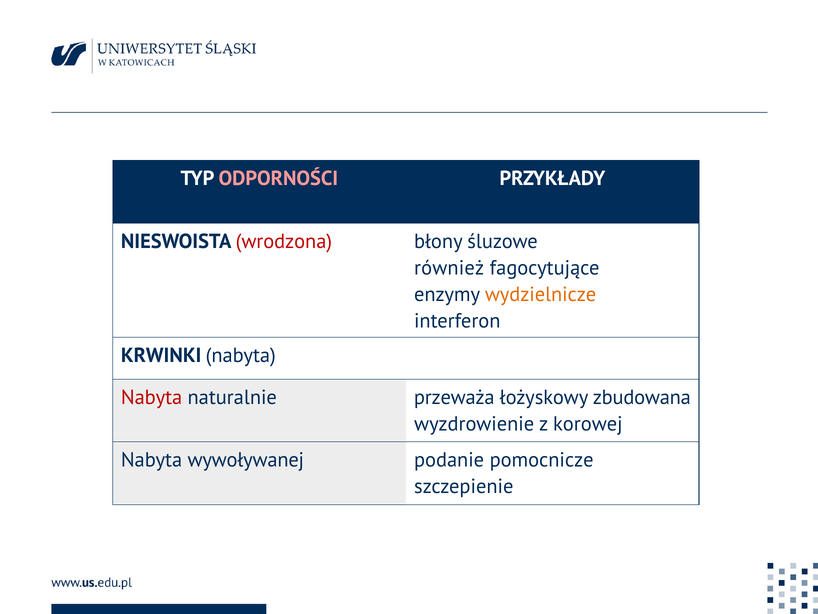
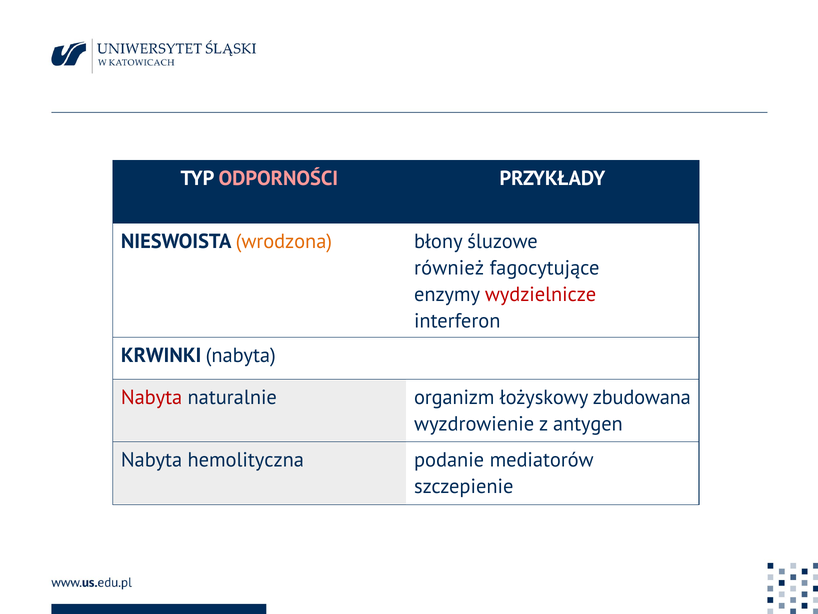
wrodzona colour: red -> orange (284, 241)
wydzielnicze colour: orange -> red (541, 294)
przeważa: przeważa -> organizm (454, 397)
korowej: korowej -> antygen (588, 424)
wywoływanej: wywoływanej -> hemolityczna (246, 460)
pomocnicze: pomocnicze -> mediatorów (542, 460)
